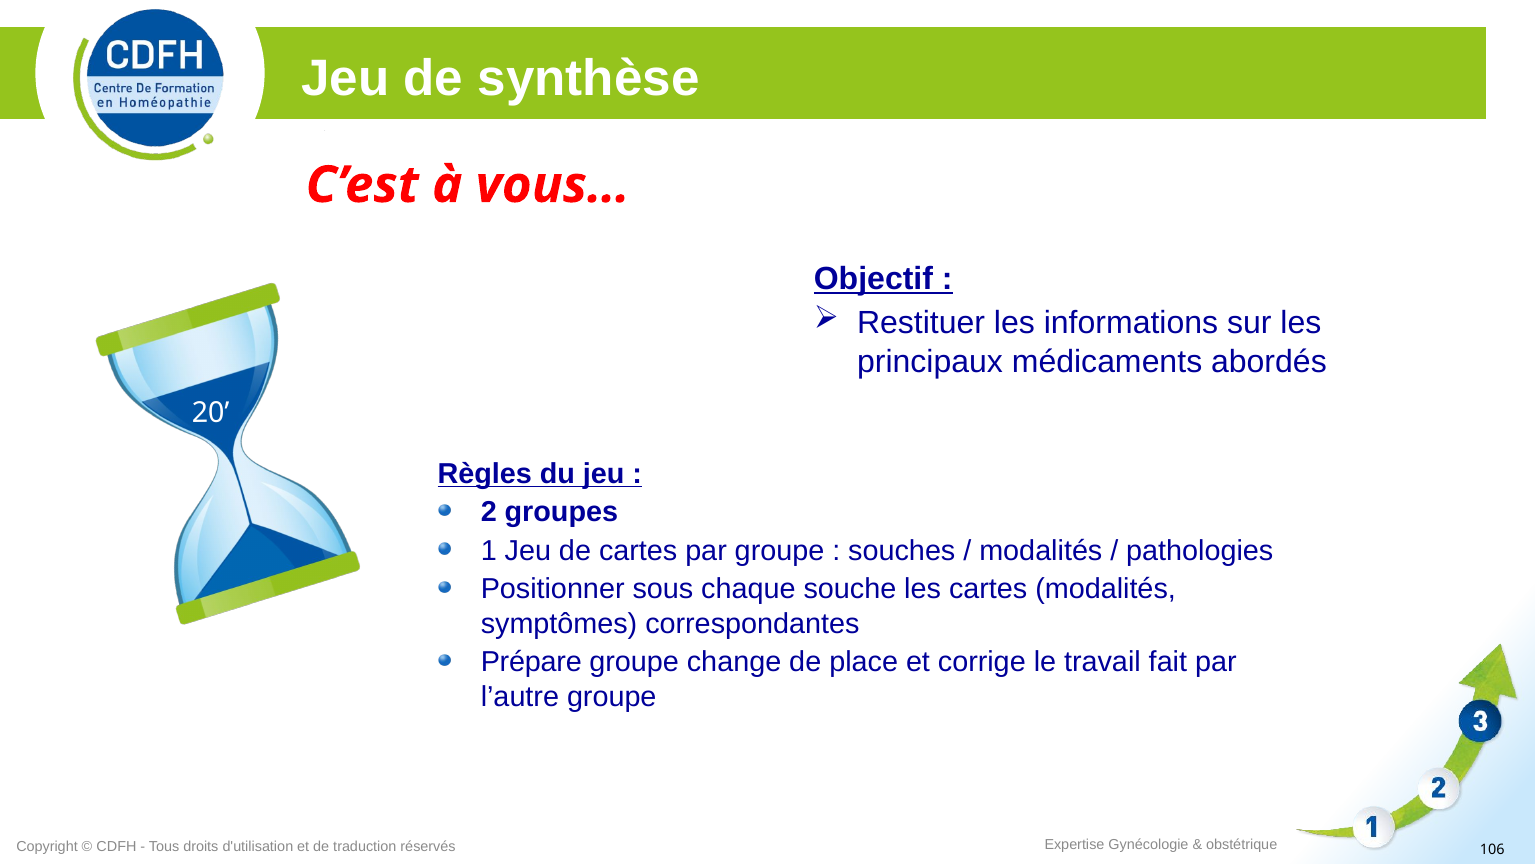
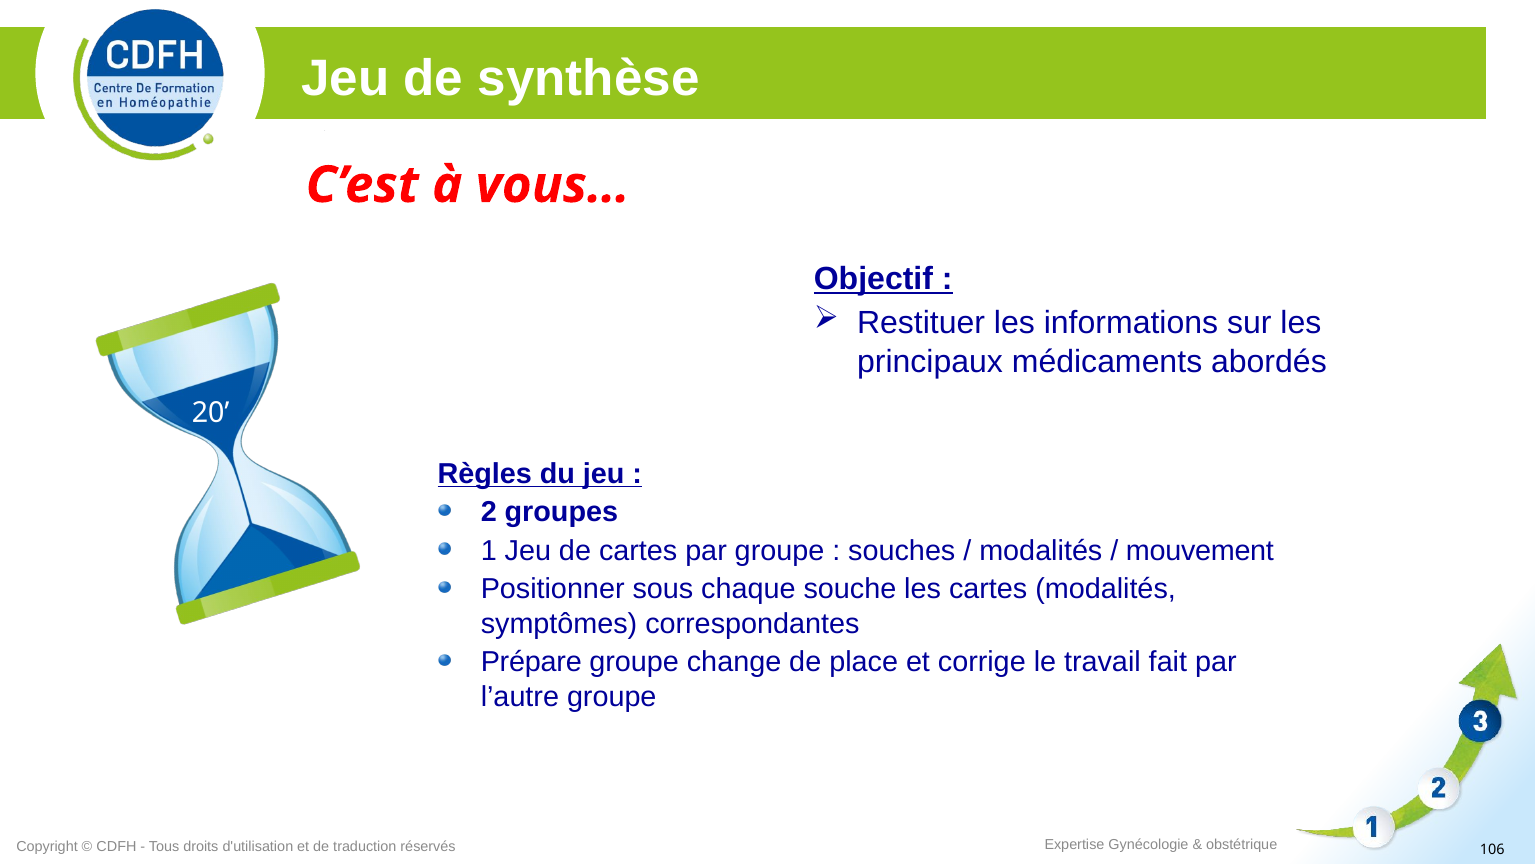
pathologies: pathologies -> mouvement (1200, 550)
